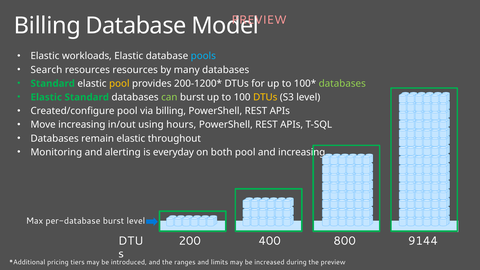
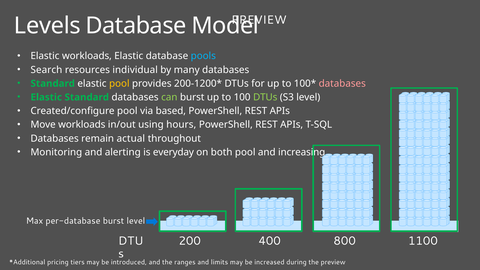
PREVIEW colour: pink -> white (259, 20)
Billing: Billing -> Levels (47, 26)
resources resources: resources -> individual (135, 70)
databases colour: light green -> pink (342, 84)
DTUs colour: yellow -> light green (265, 97)
via billing: billing -> based (171, 111)
Move increasing: increasing -> workloads (82, 125)
remain elastic: elastic -> actual (131, 138)
9144: 9144 -> 1100 (423, 241)
